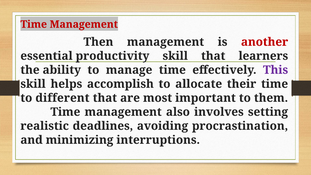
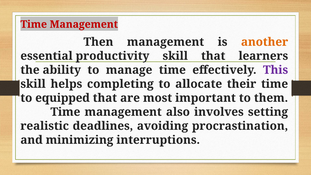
another colour: red -> orange (265, 42)
accomplish: accomplish -> completing (120, 84)
different: different -> equipped (63, 98)
